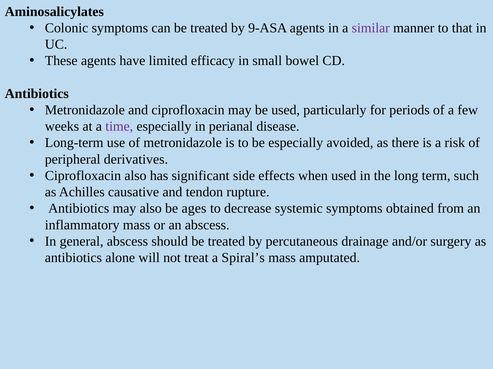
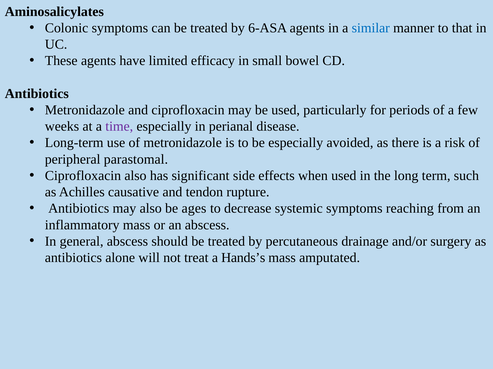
9-ASA: 9-ASA -> 6-ASA (268, 28)
similar colour: purple -> blue (371, 28)
derivatives: derivatives -> parastomal (136, 160)
obtained: obtained -> reaching (410, 209)
Spiral’s: Spiral’s -> Hands’s (243, 258)
